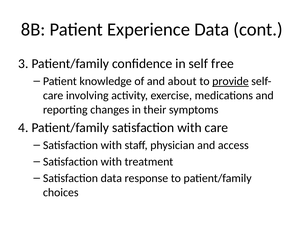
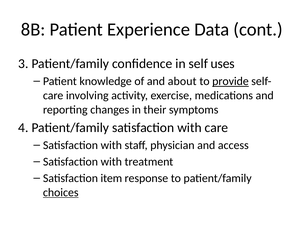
free: free -> uses (223, 64)
Satisfaction data: data -> item (111, 178)
choices underline: none -> present (61, 192)
